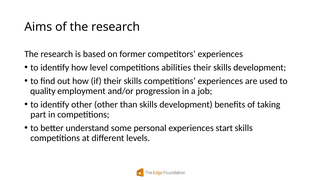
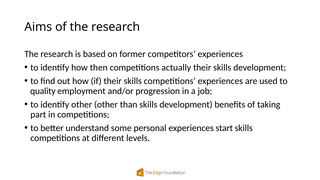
level: level -> then (99, 68)
abilities: abilities -> actually (176, 68)
